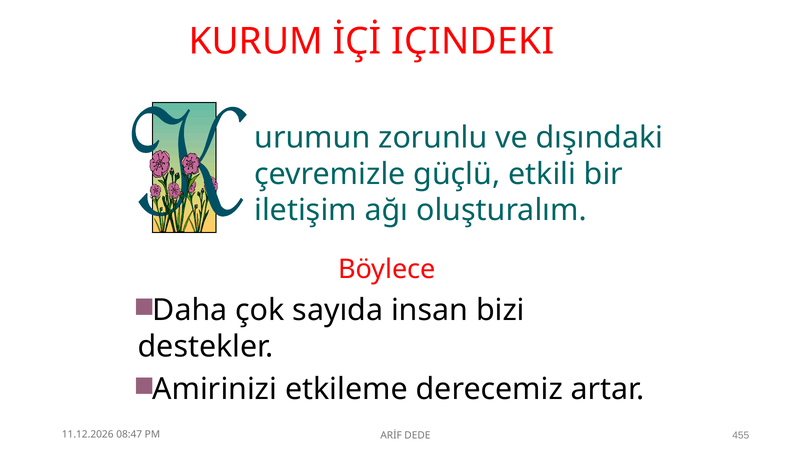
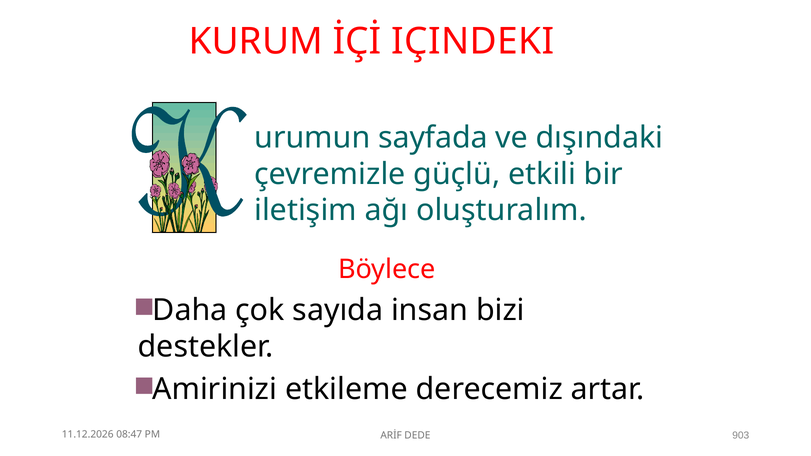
zorunlu: zorunlu -> sayfada (433, 138)
455: 455 -> 903 (741, 436)
